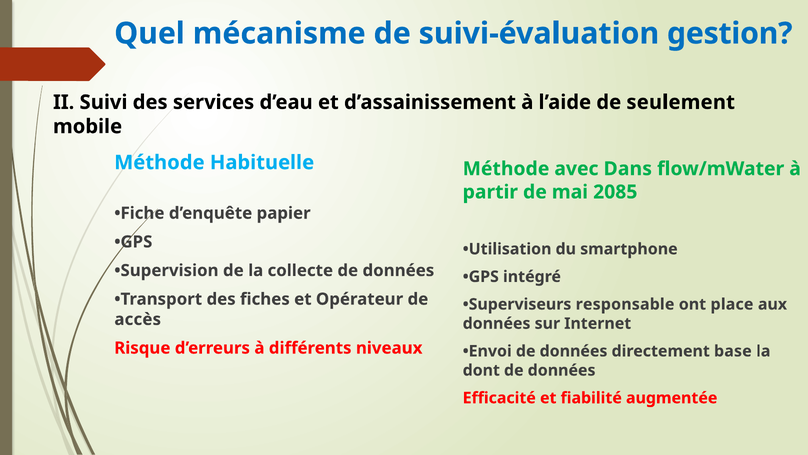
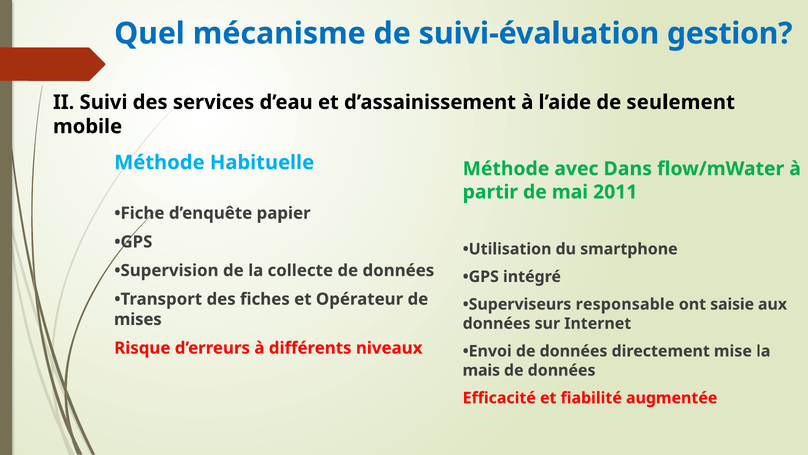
2085: 2085 -> 2011 (615, 192)
place: place -> saisie (732, 304)
accès: accès -> mises (138, 319)
base: base -> mise (733, 351)
dont: dont -> mais (481, 370)
